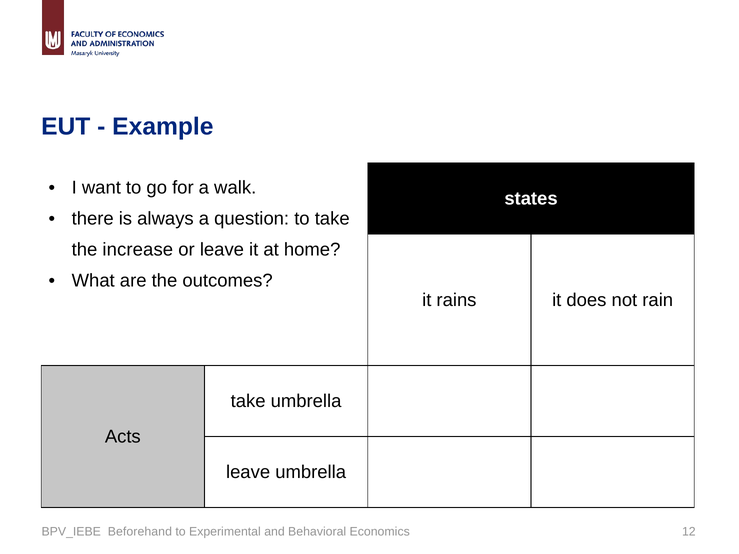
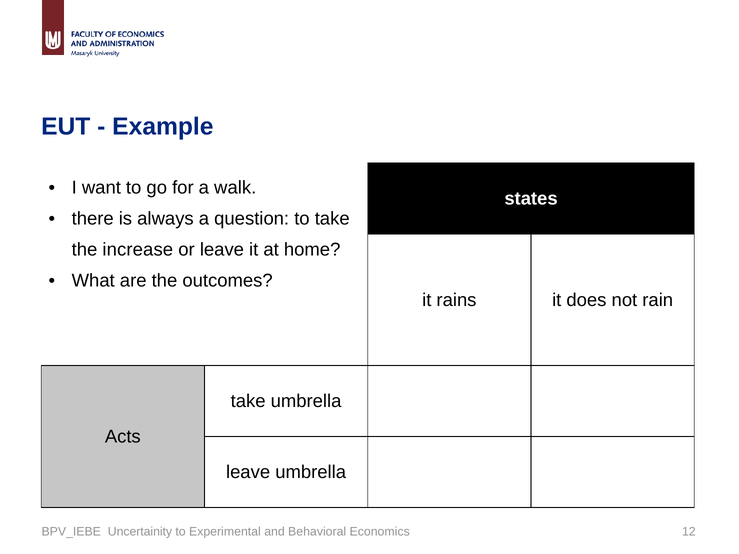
Beforehand: Beforehand -> Uncertainity (140, 532)
